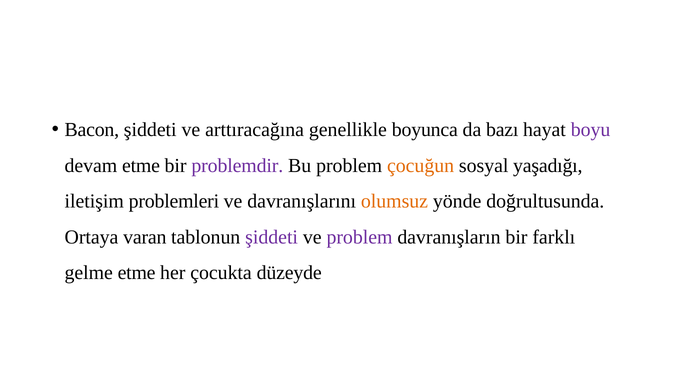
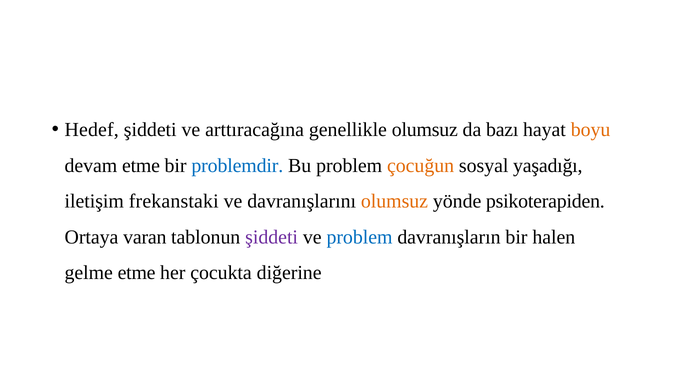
Bacon: Bacon -> Hedef (92, 130)
genellikle boyunca: boyunca -> olumsuz (425, 130)
boyu colour: purple -> orange (591, 130)
problemdir colour: purple -> blue (237, 165)
problemleri: problemleri -> frekanstaki (174, 201)
doğrultusunda: doğrultusunda -> psikoterapiden (545, 201)
problem colour: purple -> blue (359, 237)
farklı: farklı -> halen (554, 237)
düzeyde: düzeyde -> diğerine (289, 272)
